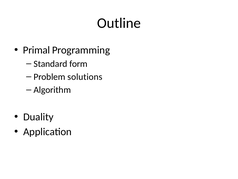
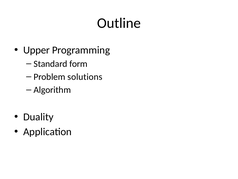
Primal: Primal -> Upper (36, 50)
